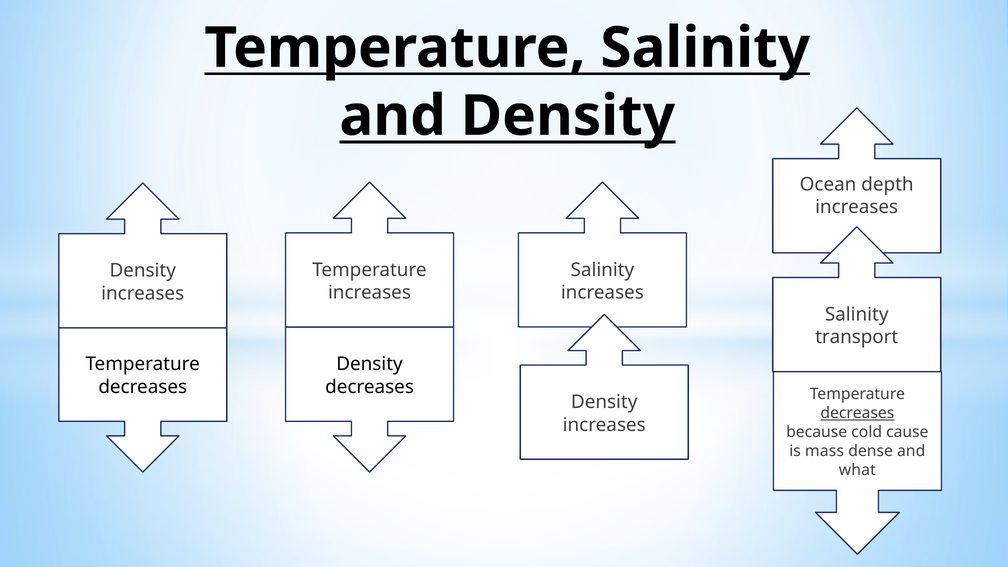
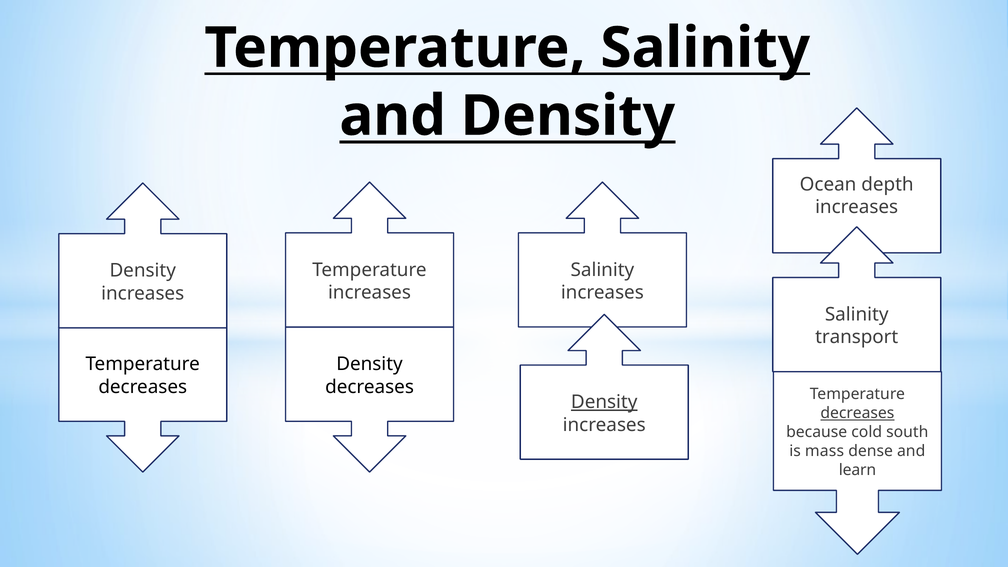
Density underline: none -> present (604, 402)
cause: cause -> south (907, 432)
what: what -> learn (857, 470)
